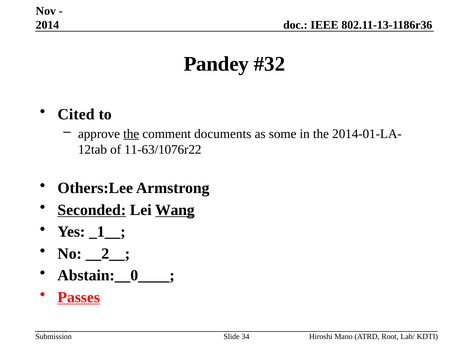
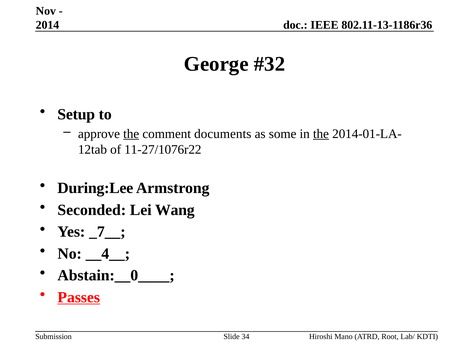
Pandey: Pandey -> George (216, 64)
Cited: Cited -> Setup (76, 114)
the underline: none -> present (321, 134)
11-63/1076r22: 11-63/1076r22 -> 11-27/1076r22 (163, 150)
Others:Lee: Others:Lee -> During:Lee (95, 189)
Seconded underline: present -> none (92, 210)
Wang underline: present -> none (175, 210)
_1__: _1__ -> _7__ (107, 232)
__2__: __2__ -> __4__ (108, 254)
